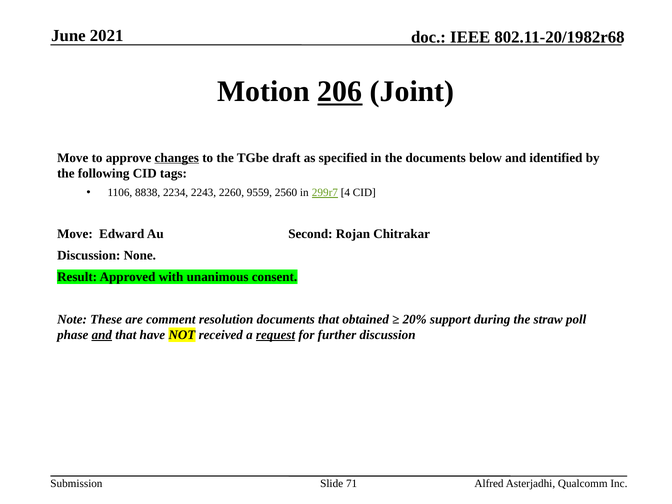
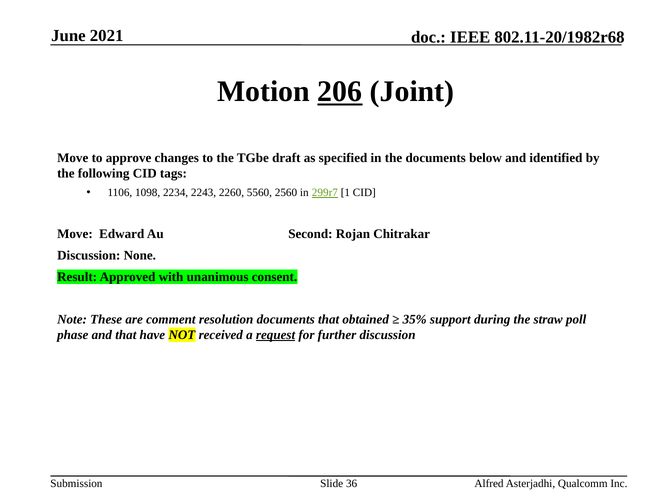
changes underline: present -> none (177, 158)
8838: 8838 -> 1098 (148, 193)
9559: 9559 -> 5560 (259, 193)
4: 4 -> 1 (345, 193)
20%: 20% -> 35% (415, 319)
and underline: present -> none (102, 335)
71: 71 -> 36 (352, 483)
